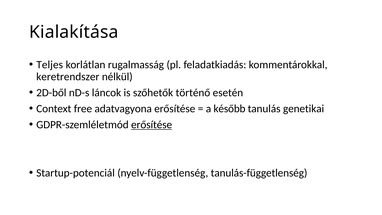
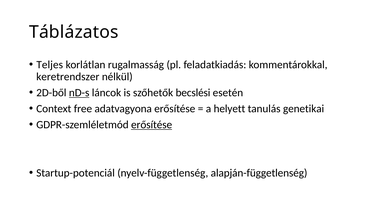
Kialakítása: Kialakítása -> Táblázatos (74, 32)
nD-s underline: none -> present (79, 93)
történő: történő -> becslési (193, 93)
később: később -> helyett (229, 109)
tanulás-függetlenség: tanulás-függetlenség -> alapján-függetlenség (259, 173)
